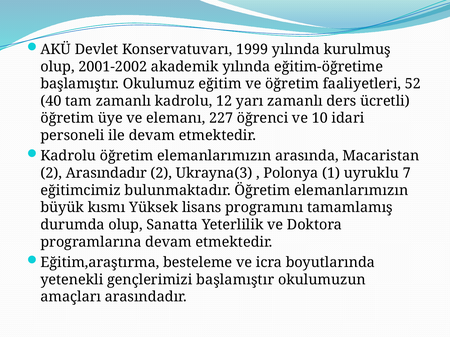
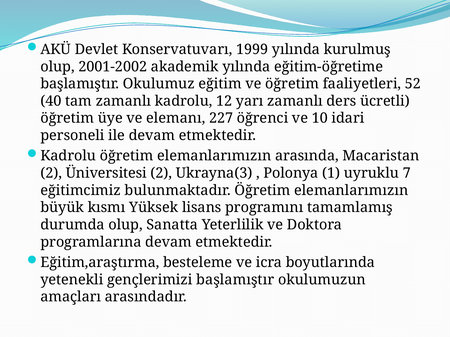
2 Arasındadır: Arasındadır -> Üniversitesi (106, 173)
